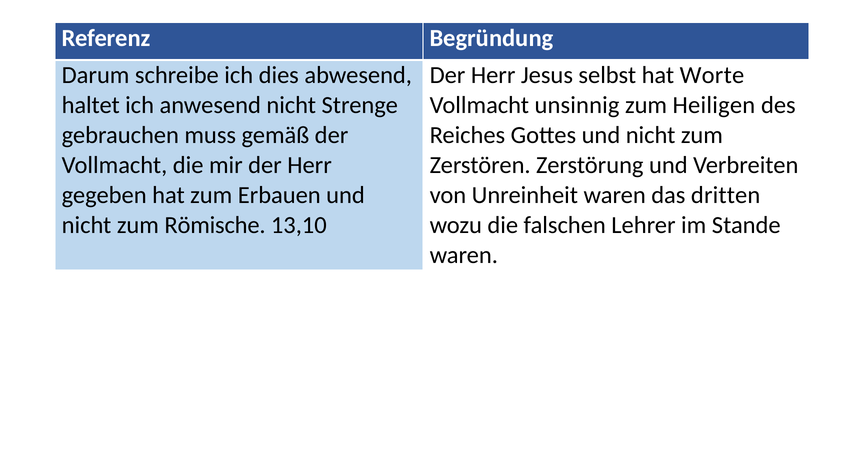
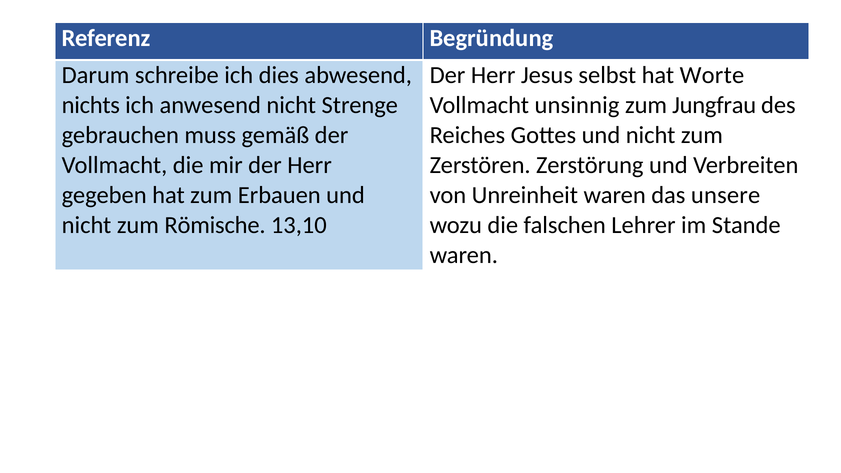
haltet: haltet -> nichts (91, 105)
Heiligen: Heiligen -> Jungfrau (714, 105)
dritten: dritten -> unsere (726, 195)
